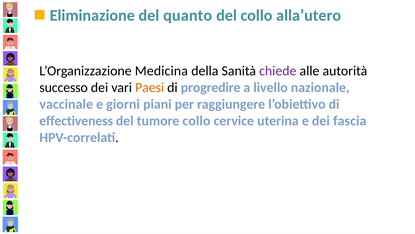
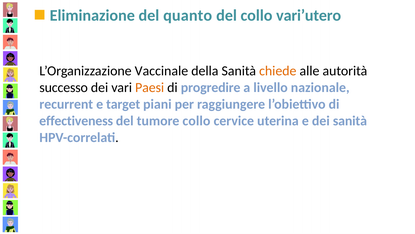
alla’utero: alla’utero -> vari’utero (309, 15)
Medicina: Medicina -> Vaccinale (161, 71)
chiede colour: purple -> orange (278, 71)
vaccinale: vaccinale -> recurrent (66, 104)
giorni: giorni -> target (123, 104)
dei fascia: fascia -> sanità (350, 121)
